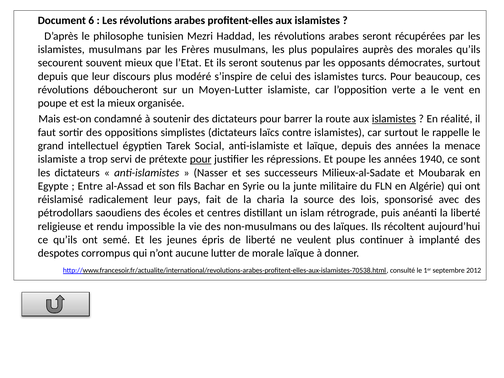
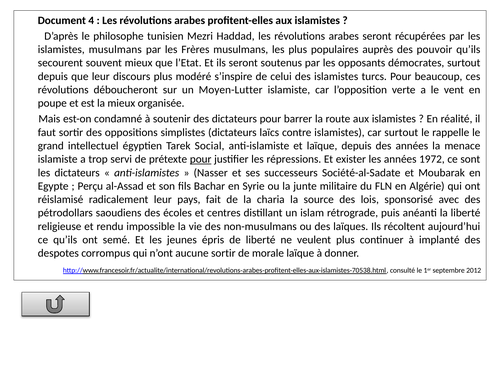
6: 6 -> 4 (91, 20)
morales: morales -> pouvoir (434, 50)
islamistes underline: present -> none (394, 119)
Et poupe: poupe -> exister (351, 159)
1940: 1940 -> 1972 (432, 159)
Milieux-al-Sadate: Milieux-al-Sadate -> Société-al-Sadate (361, 173)
Entre: Entre -> Perçu (90, 186)
aucune lutter: lutter -> sortir (223, 253)
